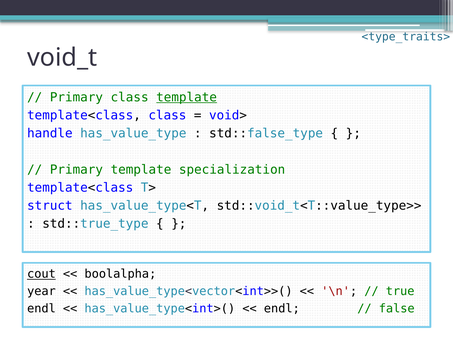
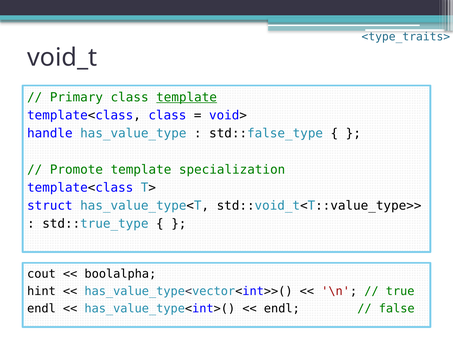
Primary: Primary -> Promote (76, 169)
cout underline: present -> none (41, 274)
year: year -> hint (41, 291)
